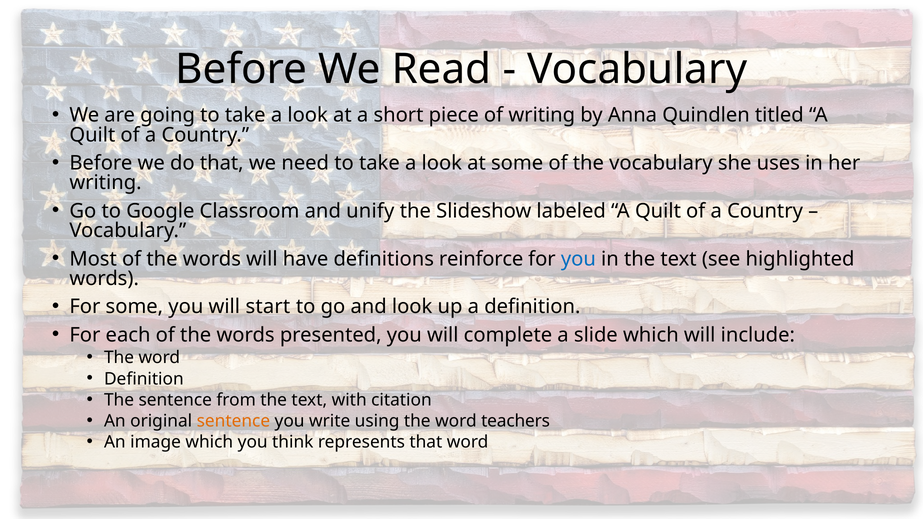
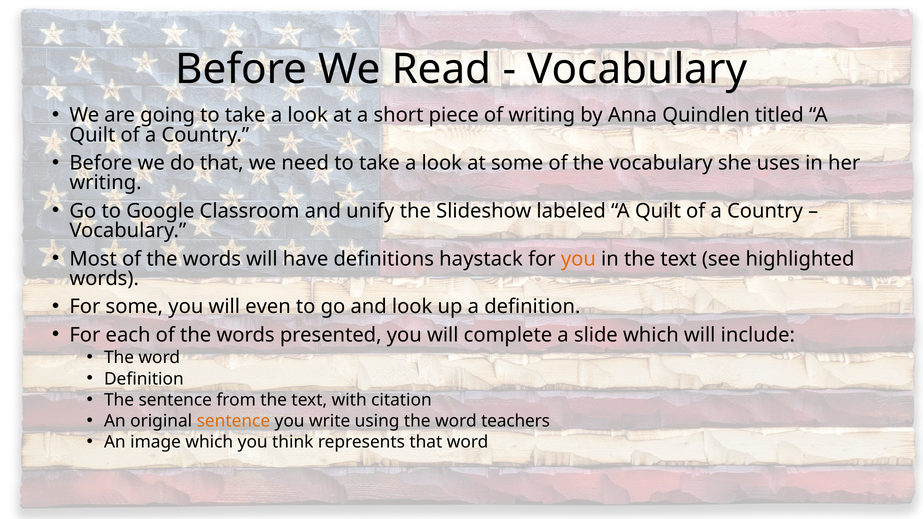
reinforce: reinforce -> haystack (481, 259)
you colour: blue -> orange (578, 259)
start: start -> even (268, 307)
